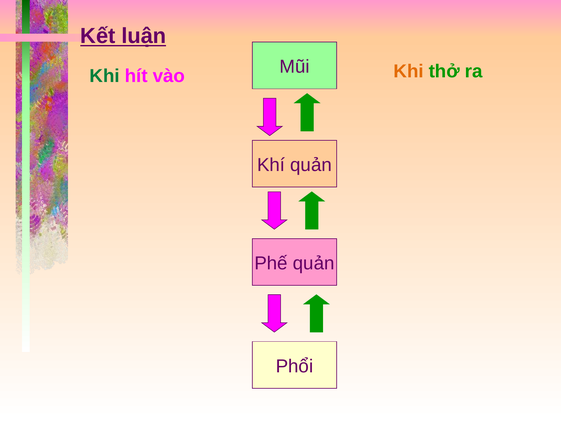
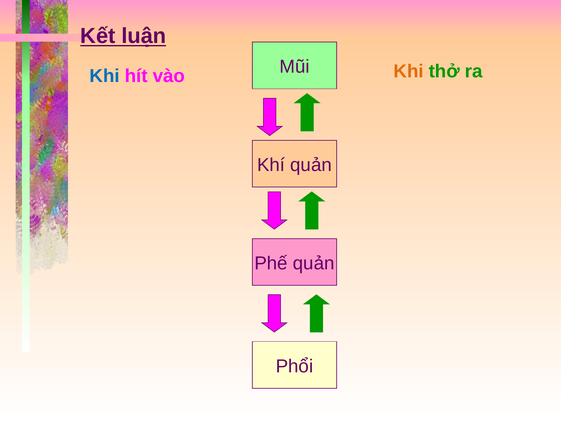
Khi colour: green -> blue (105, 76)
